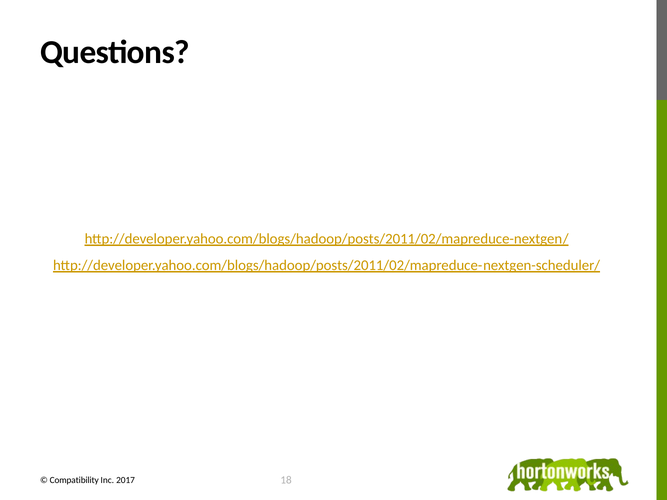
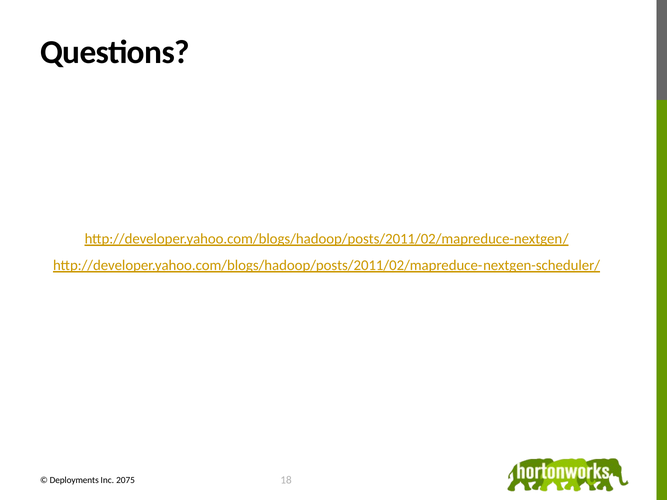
Compatibility: Compatibility -> Deployments (74, 480)
2017: 2017 -> 2075 (126, 480)
